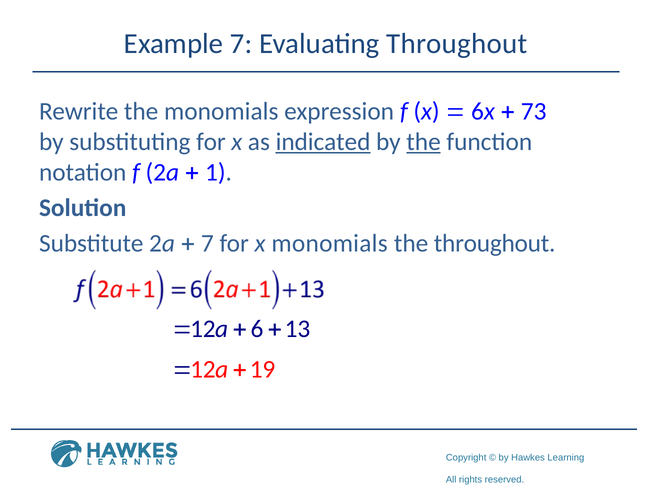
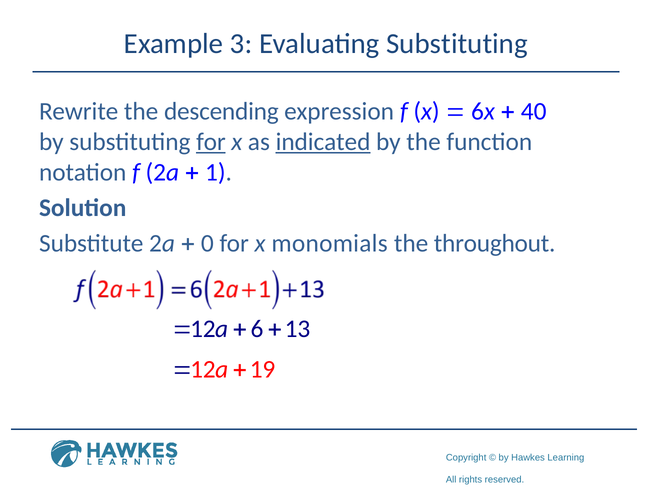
Example 7: 7 -> 3 (241, 44)
Evaluating Throughout: Throughout -> Substituting (457, 44)
the monomials: monomials -> descending (221, 111)
73: 73 -> 40 (534, 111)
for underline: none -> present (211, 142)
the underline: present -> none (424, 142)
7: 7 -> 0 (207, 243)
